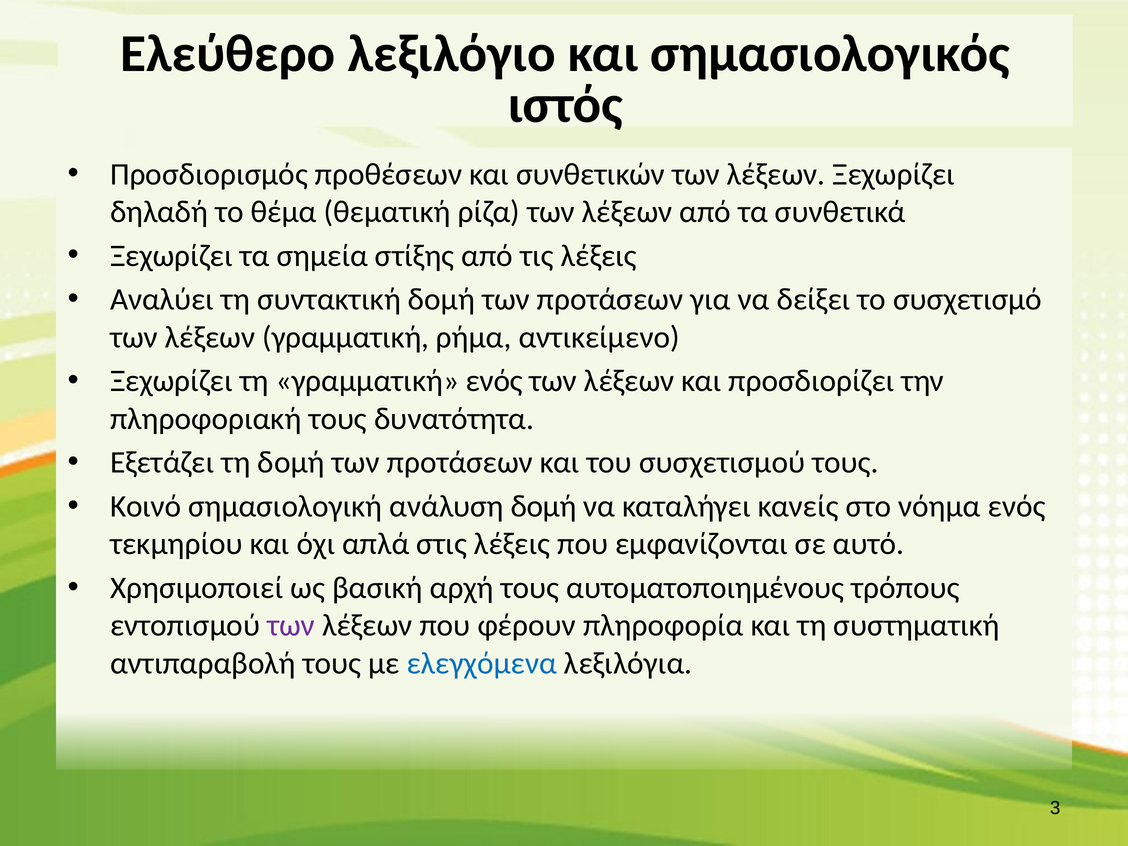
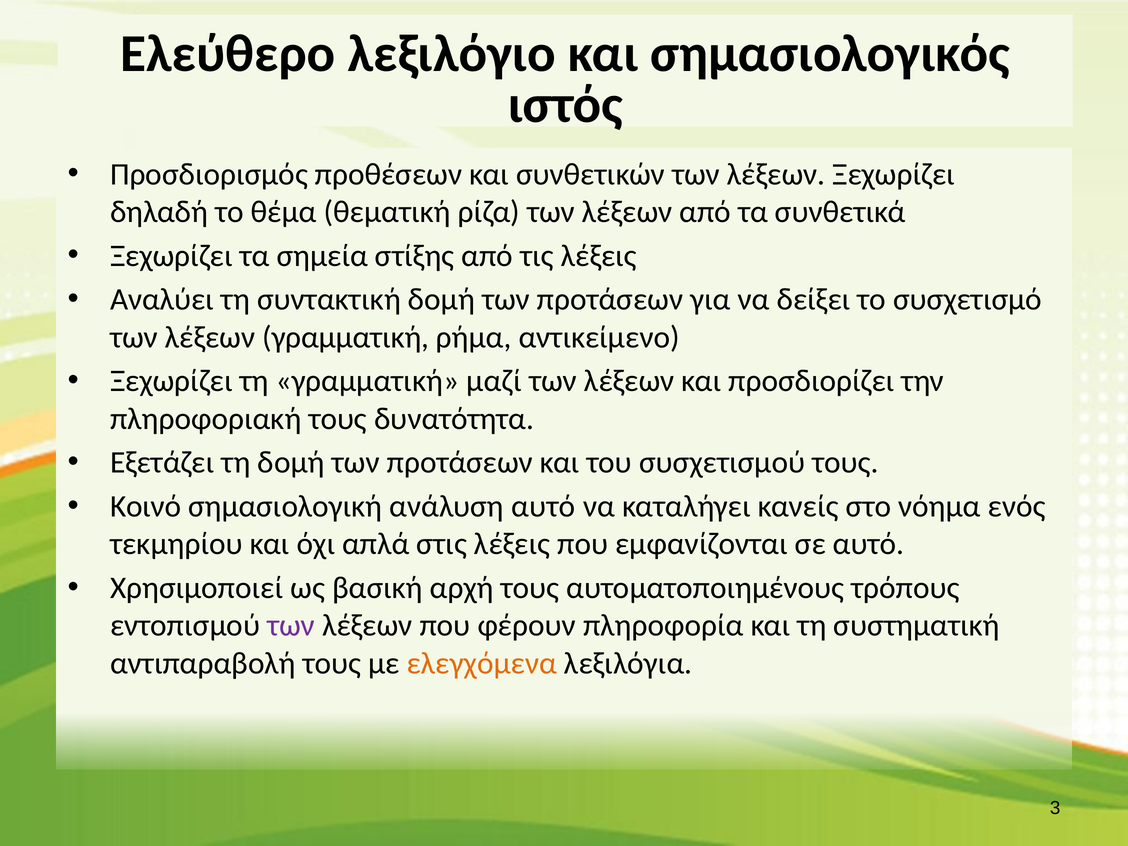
γραμματική ενός: ενός -> μαζί (494, 381)
ανάλυση δομή: δομή -> αυτό (543, 506)
ελεγχόμενα colour: blue -> orange (482, 663)
